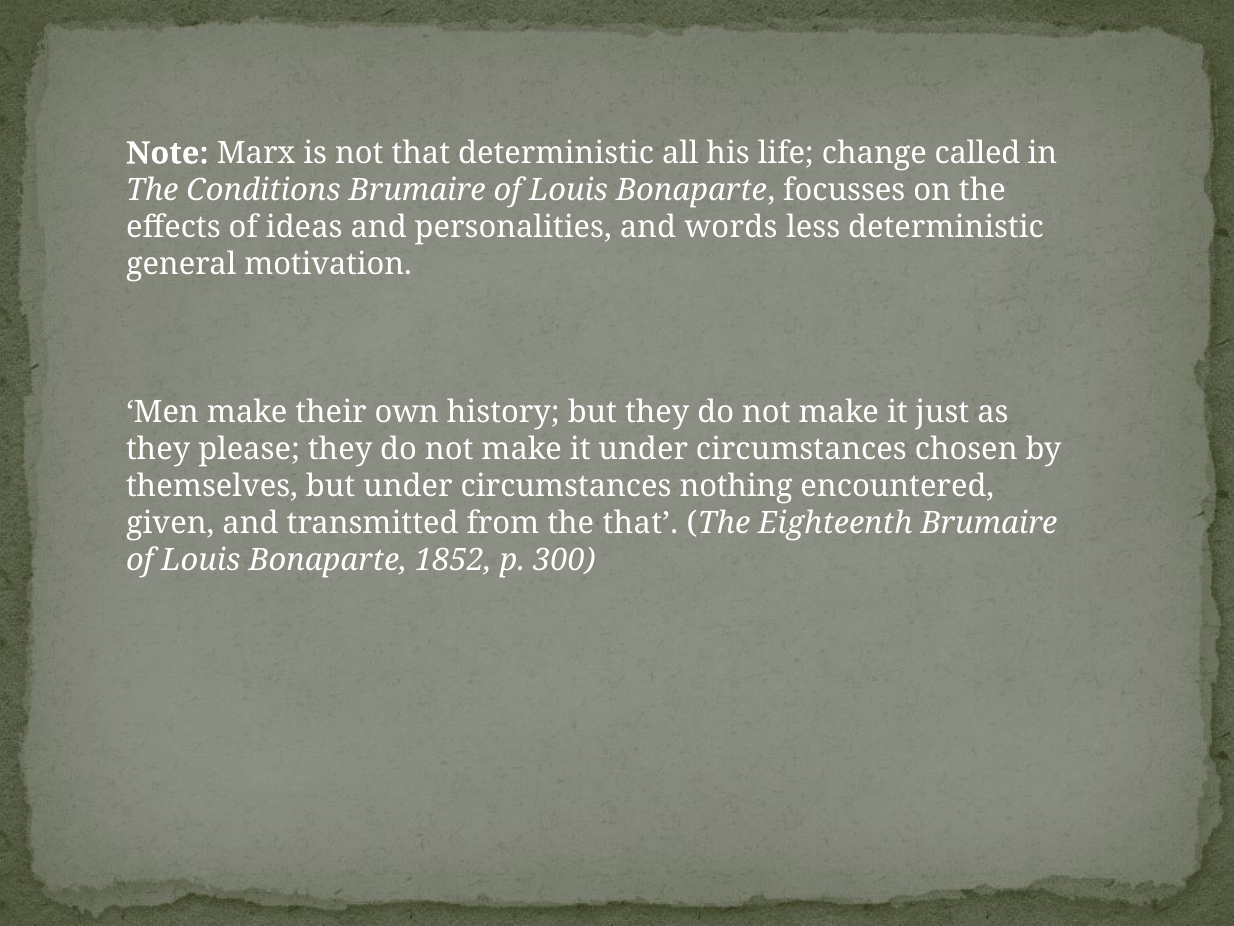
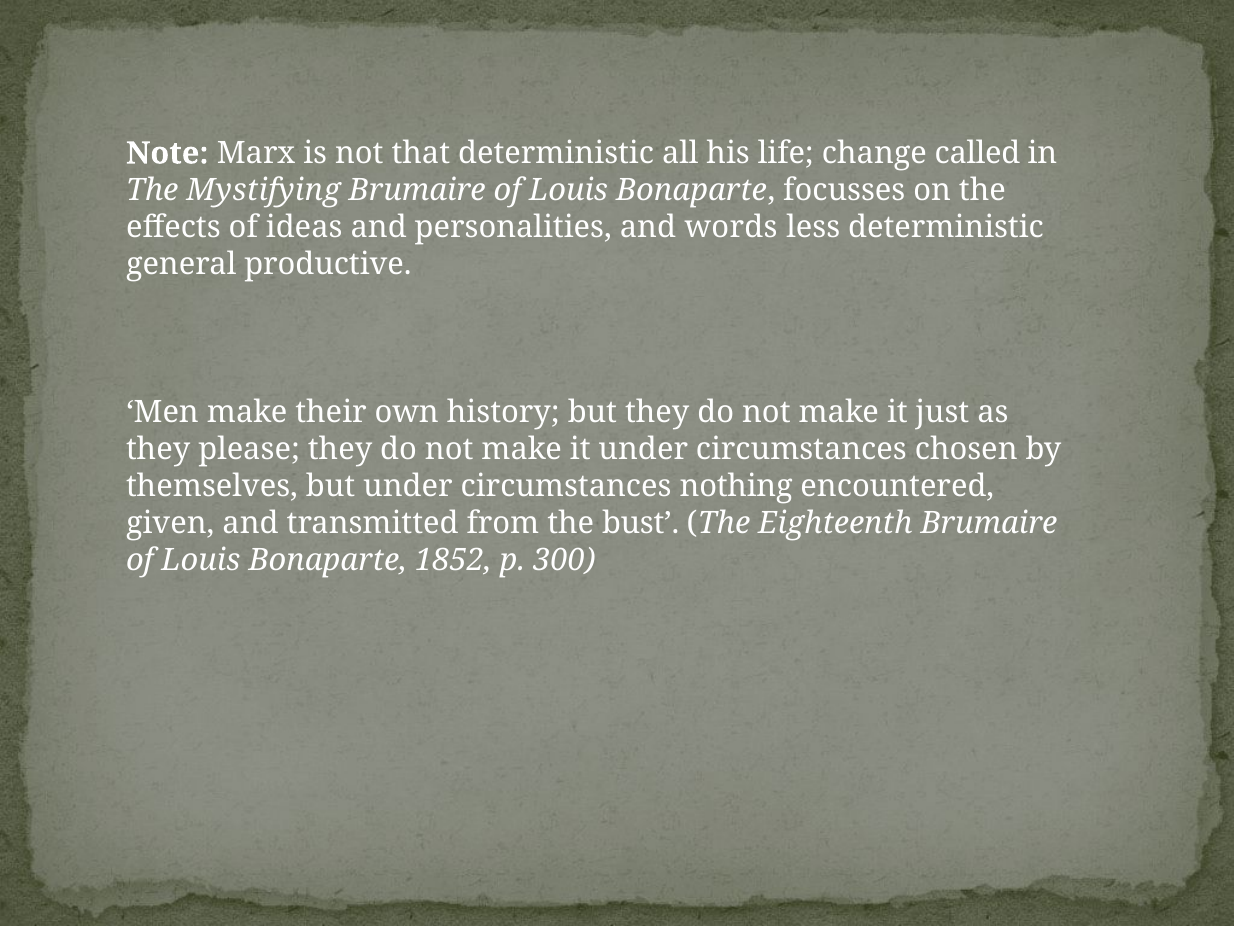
Conditions: Conditions -> Mystifying (263, 190)
motivation: motivation -> productive (328, 264)
the that: that -> bust (641, 523)
